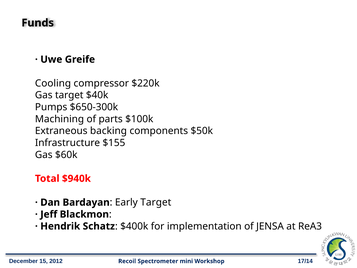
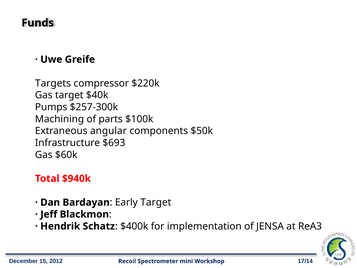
Cooling: Cooling -> Targets (53, 83)
$650-300k: $650-300k -> $257-300k (94, 107)
backing: backing -> angular (108, 131)
$155: $155 -> $693 (114, 143)
